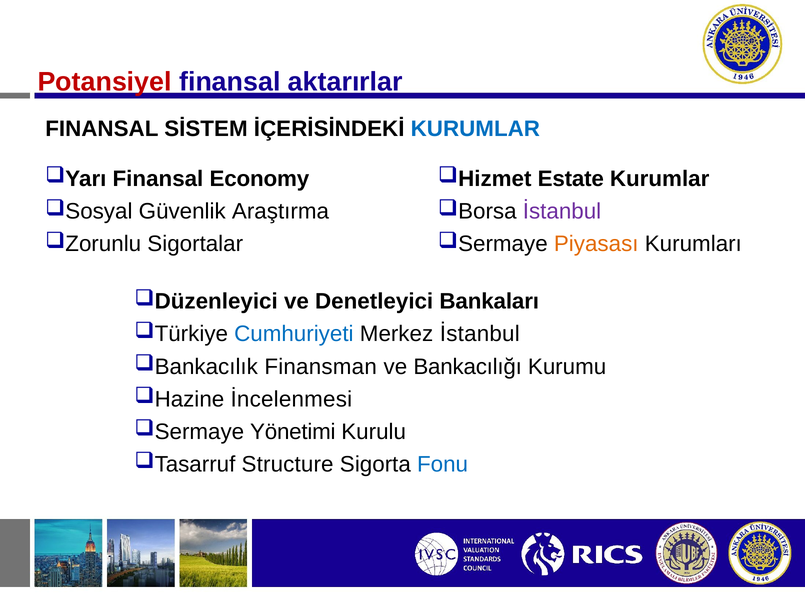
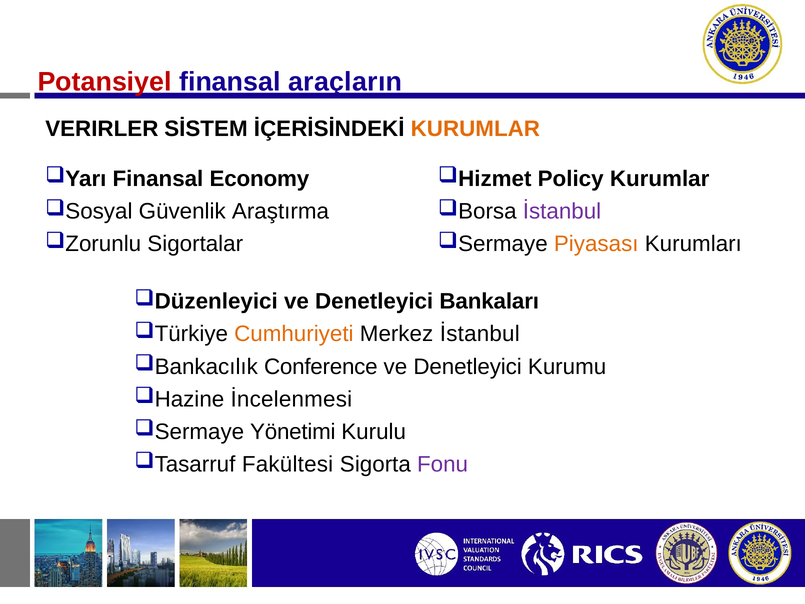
aktarırlar: aktarırlar -> araçların (345, 82)
FINANSAL: FINANSAL -> VERIRLER (102, 129)
KURUMLAR colour: blue -> orange (475, 129)
Estate: Estate -> Policy (571, 179)
Cumhuriyeti colour: blue -> orange (294, 334)
Finansman: Finansman -> Conference (321, 366)
Bankacılığı: Bankacılığı -> Denetleyici (468, 366)
Structure: Structure -> Fakültesi (288, 464)
Fonu colour: blue -> purple (443, 464)
